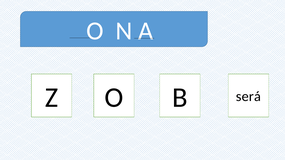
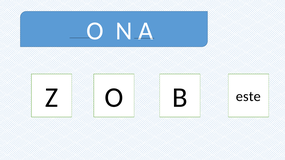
será: será -> este (248, 97)
